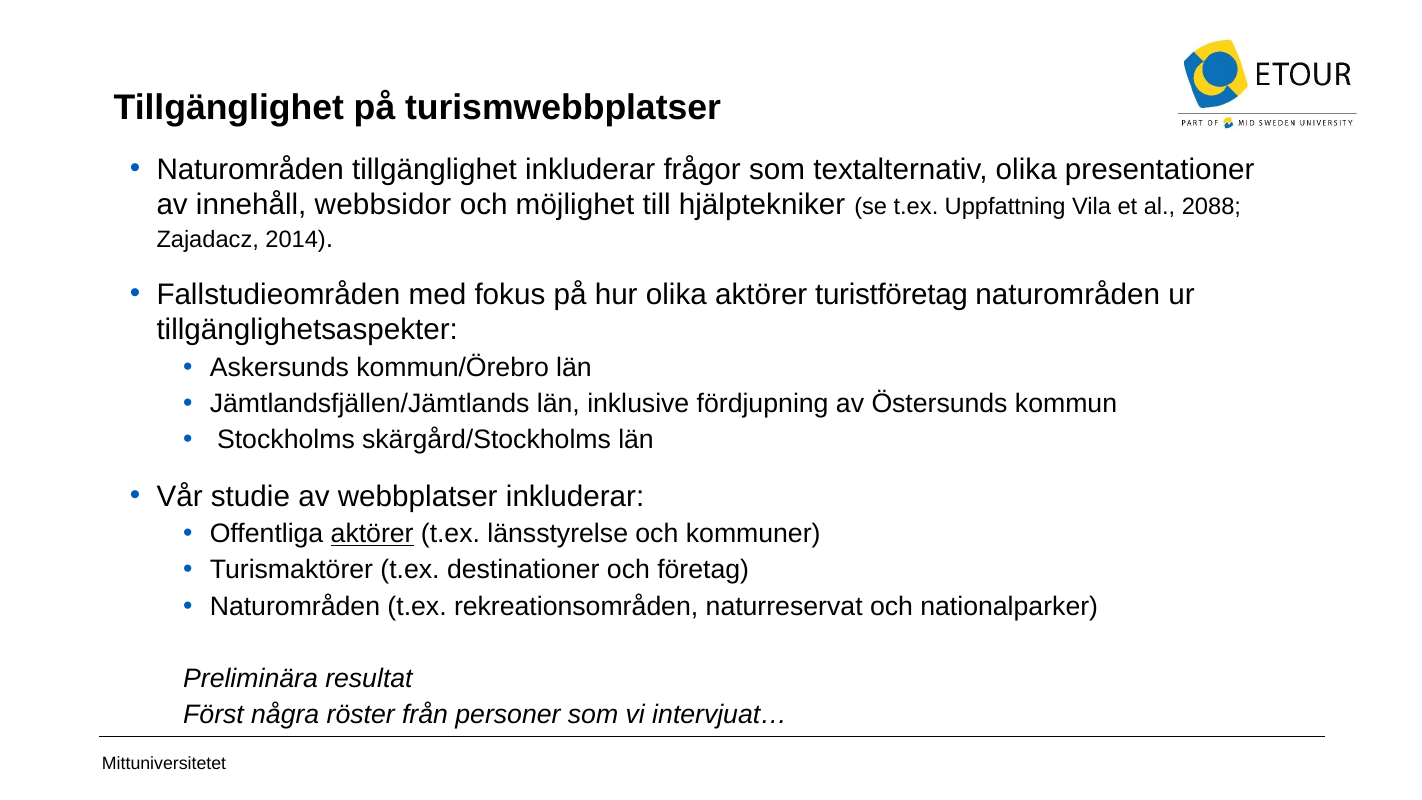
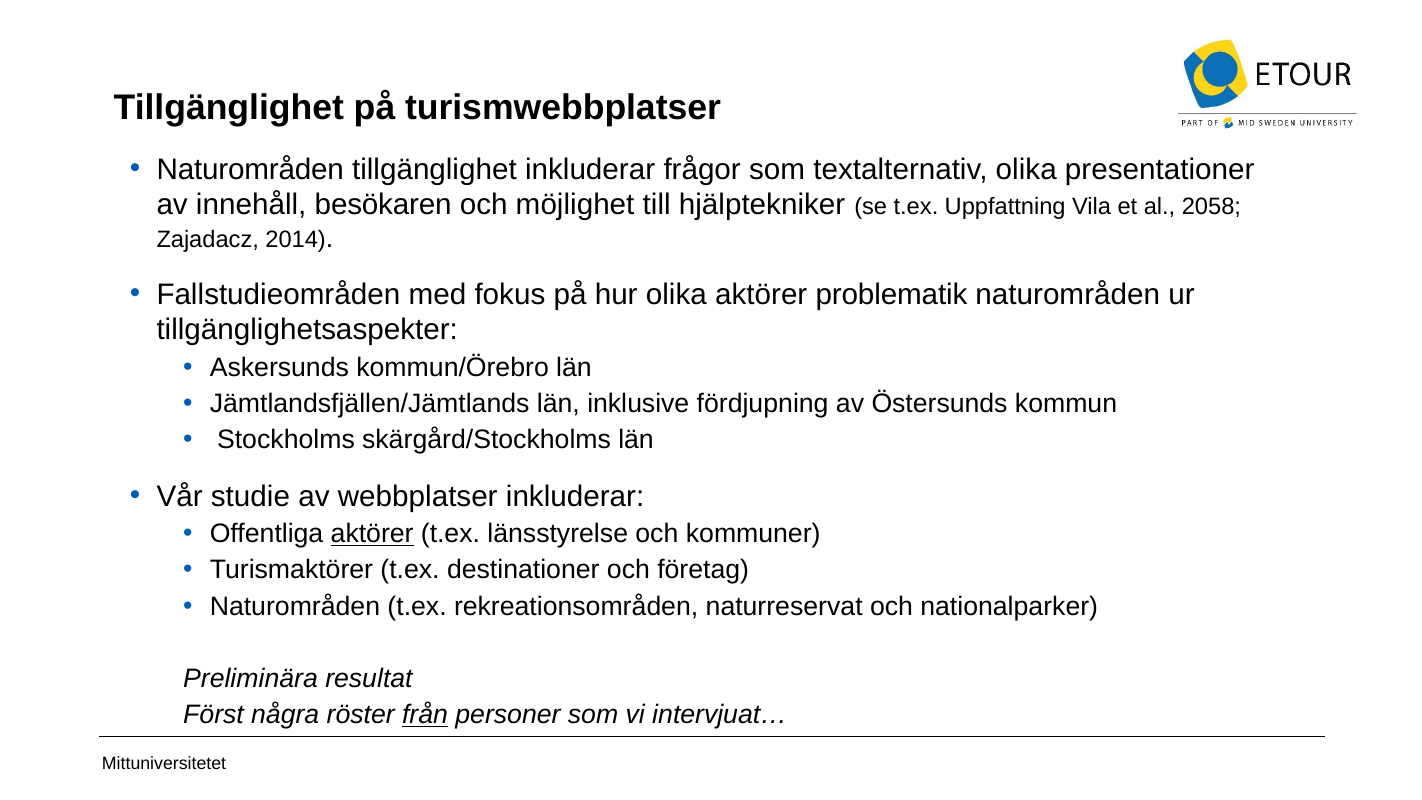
webbsidor: webbsidor -> besökaren (383, 205)
2088: 2088 -> 2058 (1211, 207)
turistföretag: turistföretag -> problematik (891, 295)
från underline: none -> present (425, 715)
